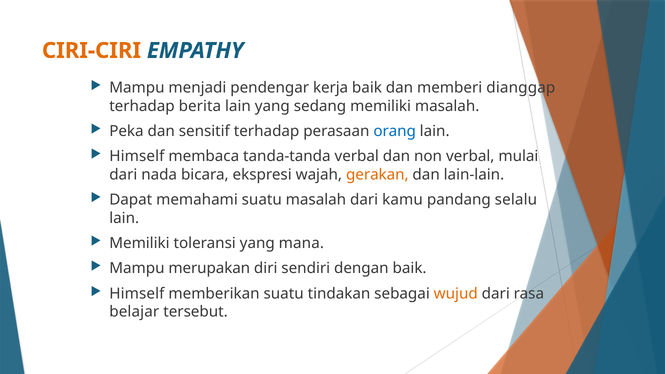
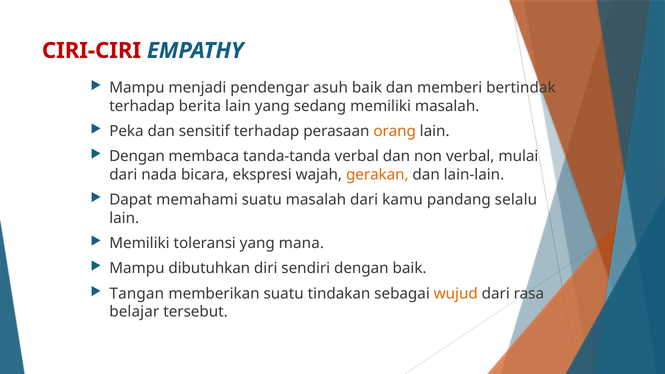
CIRI-CIRI colour: orange -> red (92, 51)
kerja: kerja -> asuh (331, 88)
dianggap: dianggap -> bertindak (521, 88)
orang colour: blue -> orange (395, 131)
Himself: Himself -> Dengan (137, 156)
merupakan: merupakan -> dibutuhkan (209, 268)
Himself: Himself -> Tangan (137, 294)
